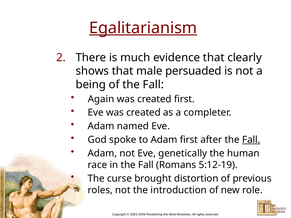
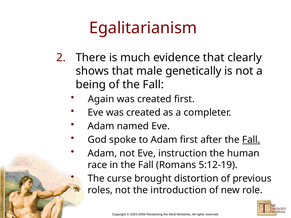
Egalitarianism underline: present -> none (143, 28)
persuaded: persuaded -> genetically (193, 71)
genetically: genetically -> instruction (183, 153)
